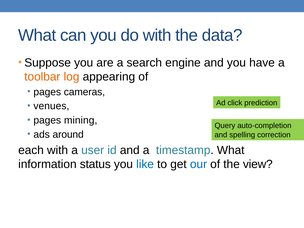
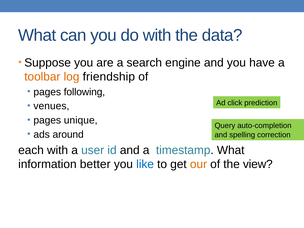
appearing: appearing -> friendship (109, 77)
cameras: cameras -> following (84, 92)
mining: mining -> unique (81, 120)
status: status -> better (95, 164)
our colour: blue -> orange (198, 164)
